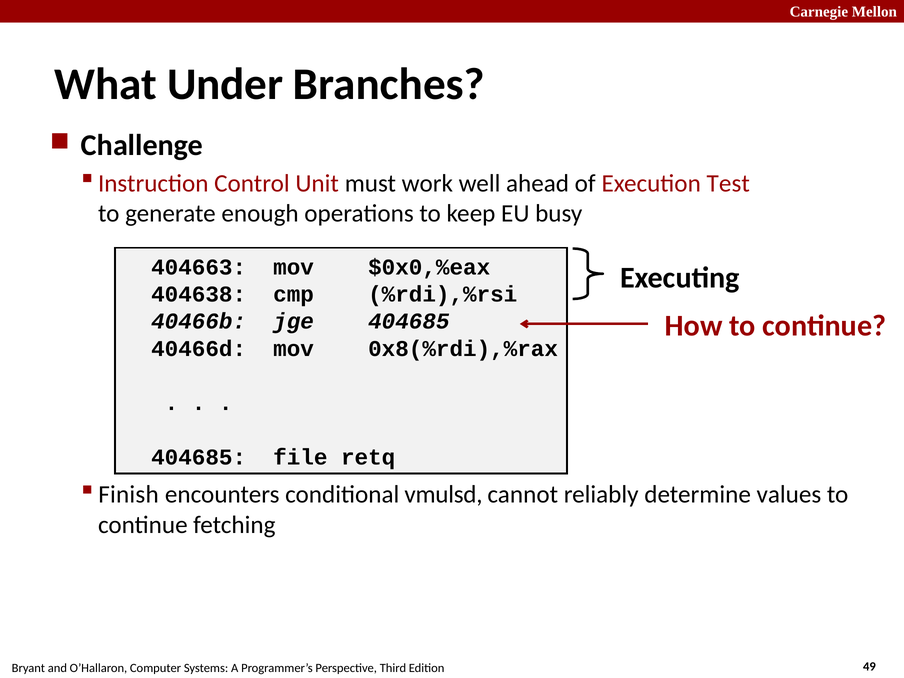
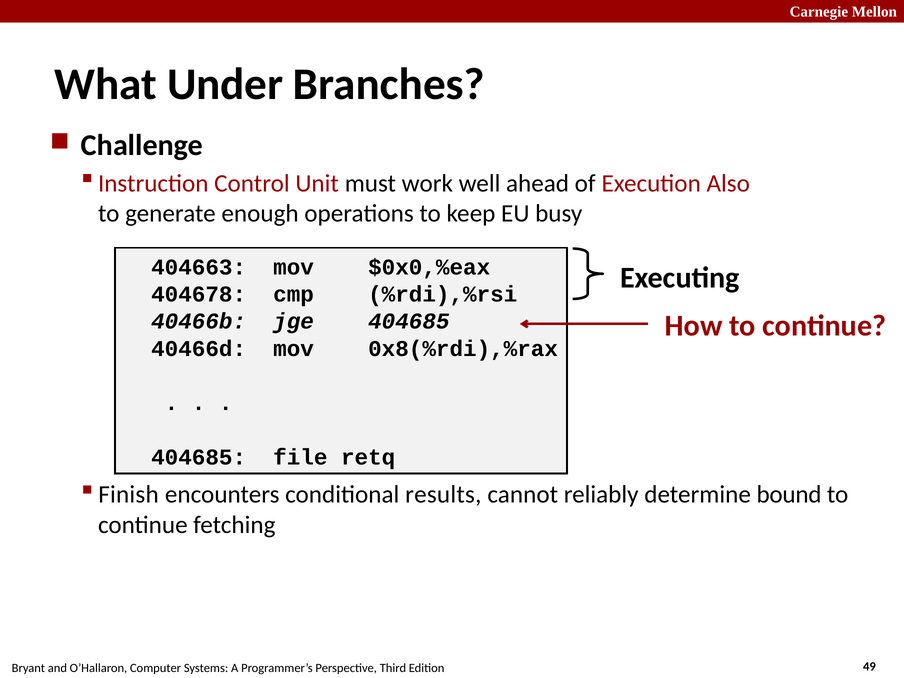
Test: Test -> Also (728, 183)
404638: 404638 -> 404678 (199, 294)
vmulsd: vmulsd -> results (443, 495)
values: values -> bound (789, 495)
